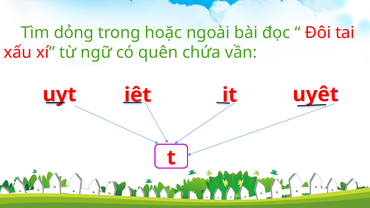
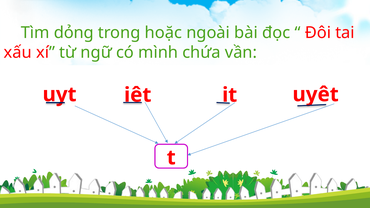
quên: quên -> mình (158, 53)
